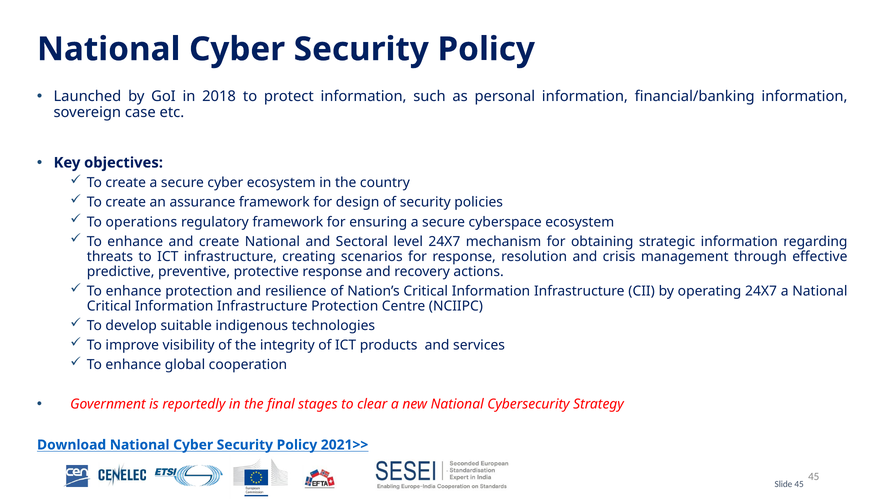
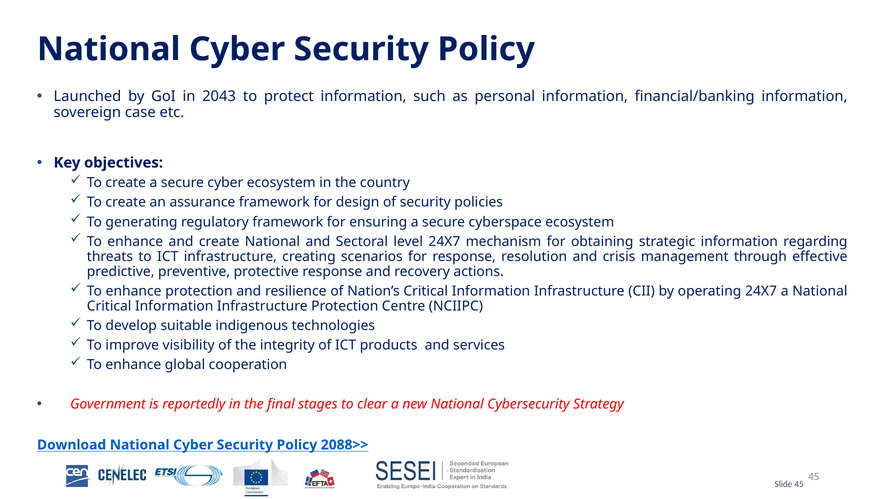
2018: 2018 -> 2043 (219, 96)
operations: operations -> generating (141, 222)
2021>>: 2021>> -> 2088>> (345, 445)
